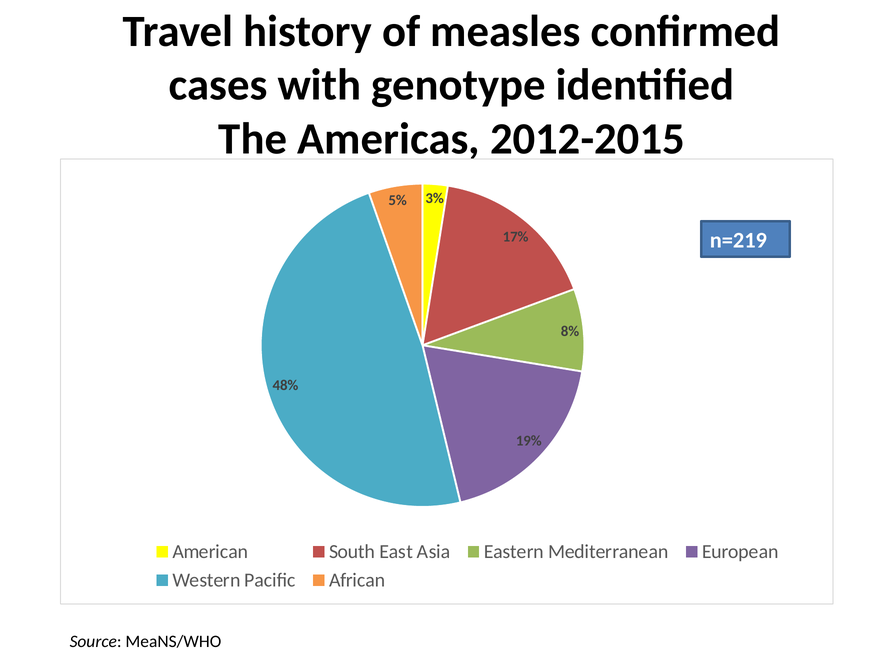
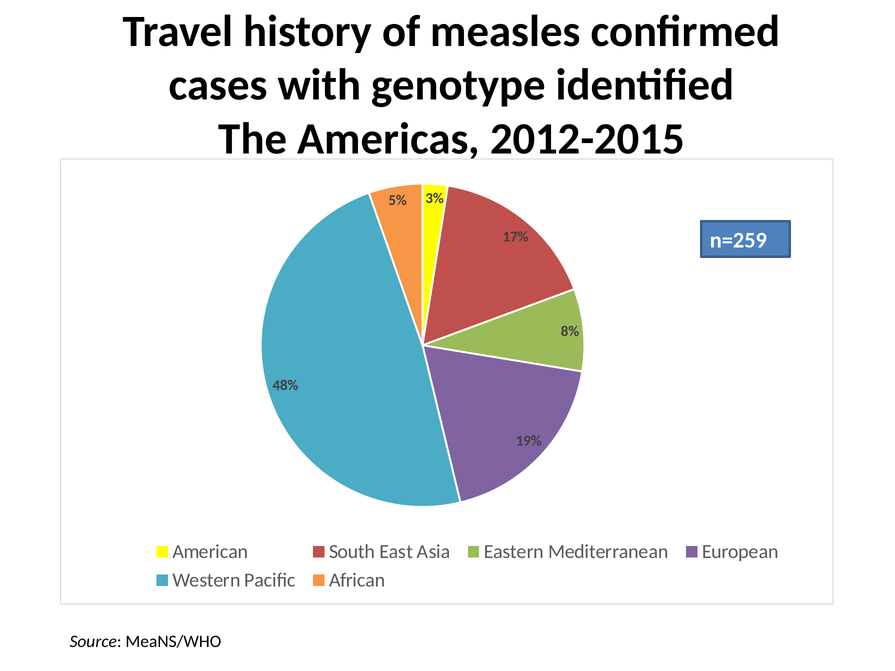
n=219: n=219 -> n=259 (738, 241)
